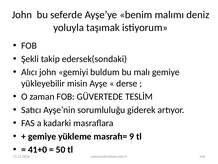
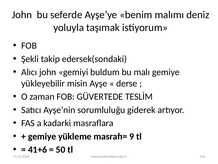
41+0: 41+0 -> 41+6 (37, 149)
